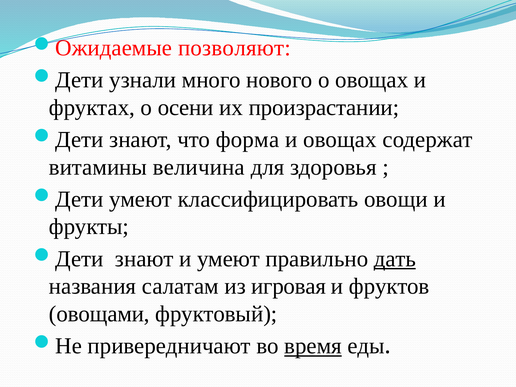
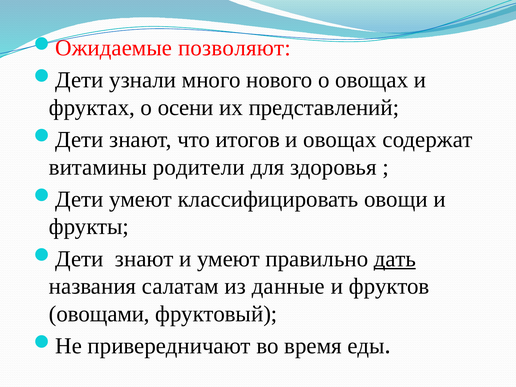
произрастании: произрастании -> представлений (324, 107)
форма: форма -> итогов (248, 140)
величина: величина -> родители (199, 167)
игровая: игровая -> данные (288, 286)
время underline: present -> none (313, 346)
